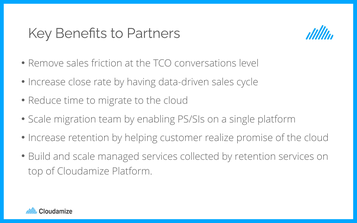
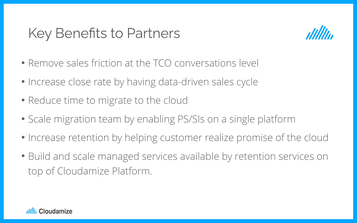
collected: collected -> available (200, 157)
